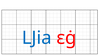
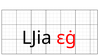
Ǉia colour: blue -> black (37, 38)
